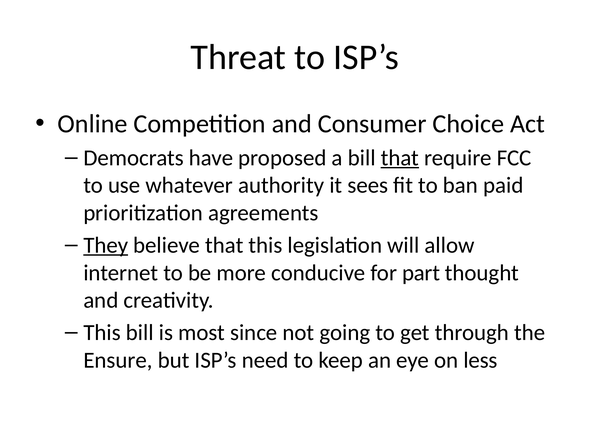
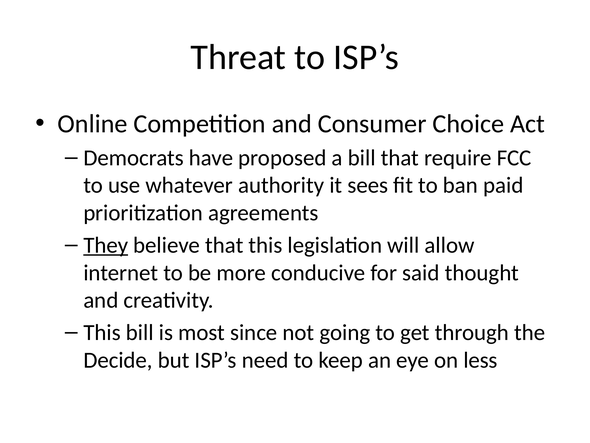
that underline: present -> none (400, 158)
part: part -> said (421, 272)
Ensure: Ensure -> Decide (118, 360)
